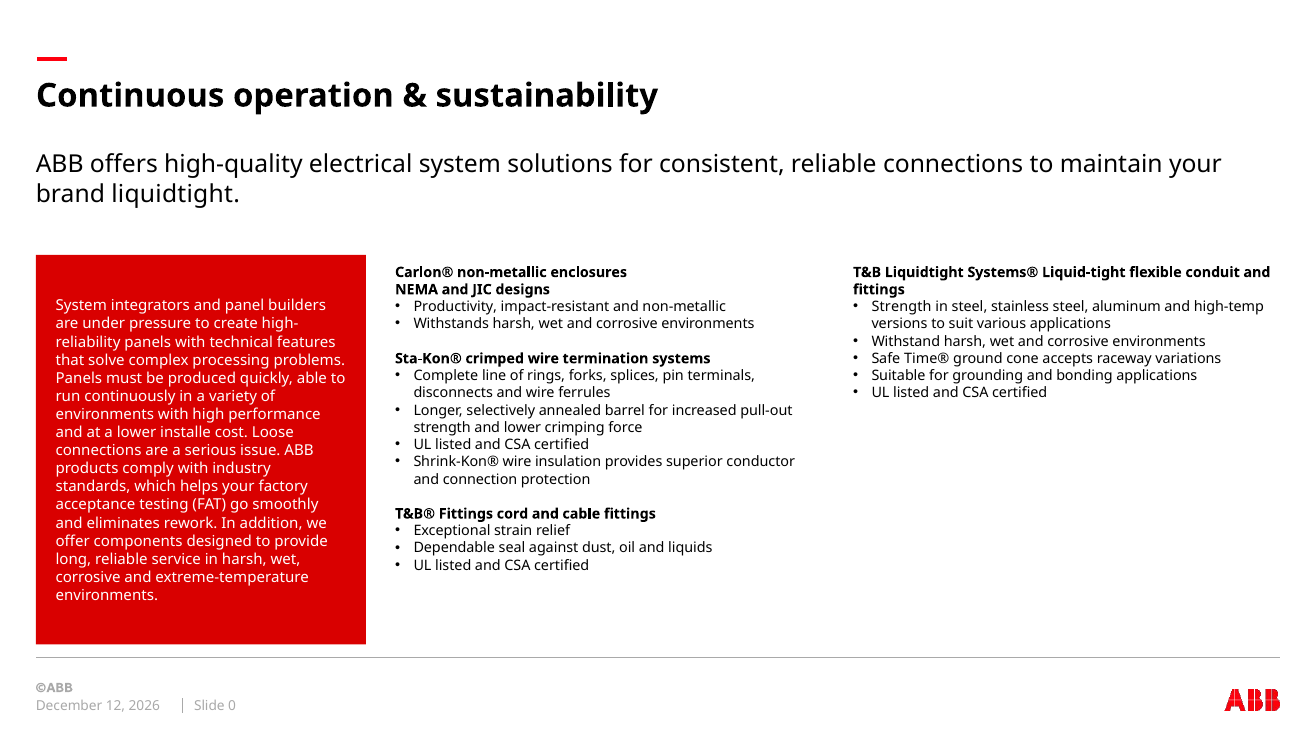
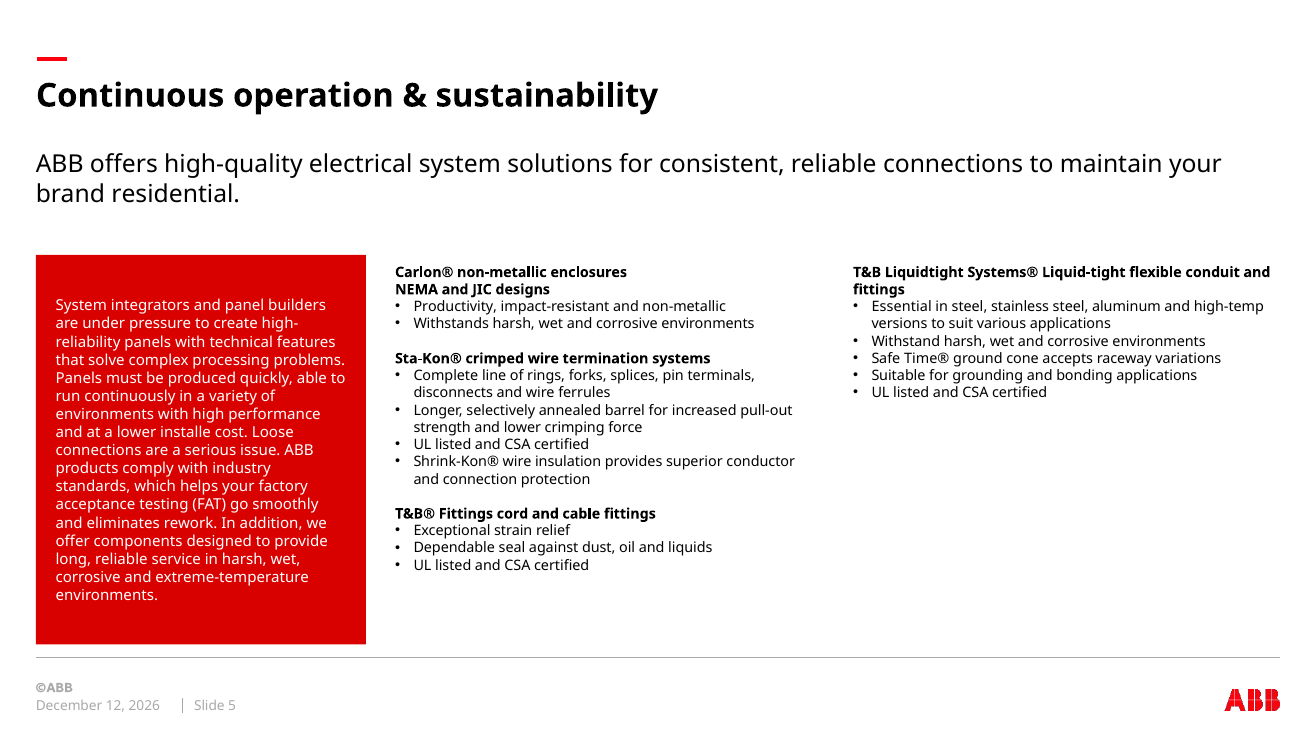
brand liquidtight: liquidtight -> residential (176, 194)
Strength: Strength -> Essential (902, 307)
0: 0 -> 5 (232, 707)
